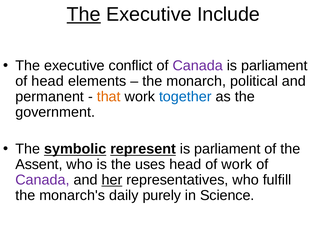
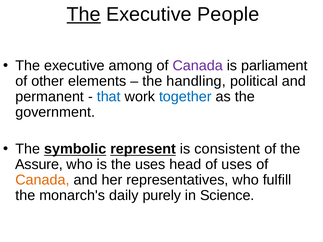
Include: Include -> People (228, 14)
conflict: conflict -> among (131, 66)
of head: head -> other (48, 81)
monarch: monarch -> handling (196, 81)
that colour: orange -> blue (109, 97)
parliament: parliament -> consistent (227, 149)
Assent: Assent -> Assure (39, 165)
of work: work -> uses (237, 165)
Canada colour: purple -> orange (42, 180)
her underline: present -> none (112, 180)
